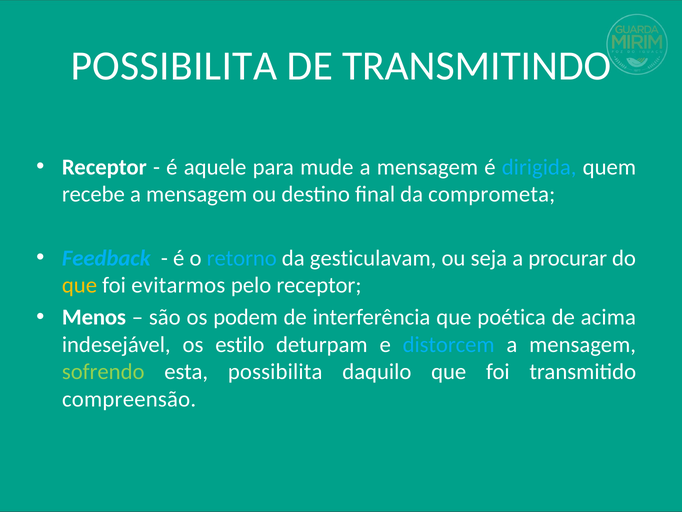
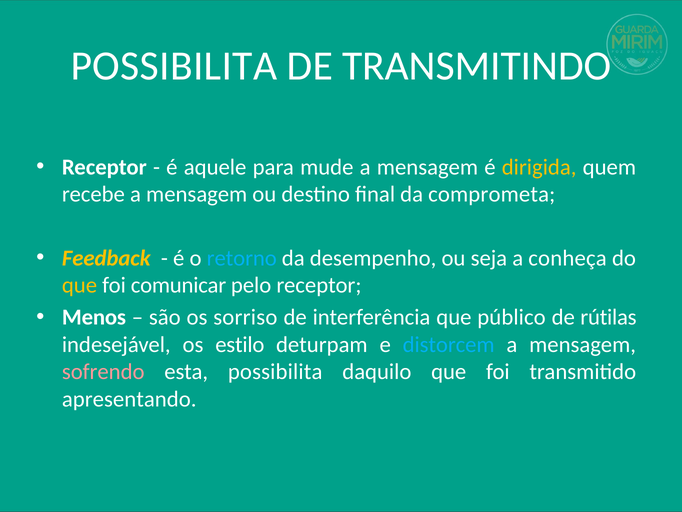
dirigida colour: light blue -> yellow (539, 167)
Feedback colour: light blue -> yellow (106, 258)
gesticulavam: gesticulavam -> desempenho (373, 258)
procurar: procurar -> conheça (568, 258)
evitarmos: evitarmos -> comunicar (179, 285)
podem: podem -> sorriso (245, 317)
poética: poética -> público (512, 317)
acima: acima -> rútilas (608, 317)
sofrendo colour: light green -> pink (103, 372)
compreensão: compreensão -> apresentando (129, 399)
